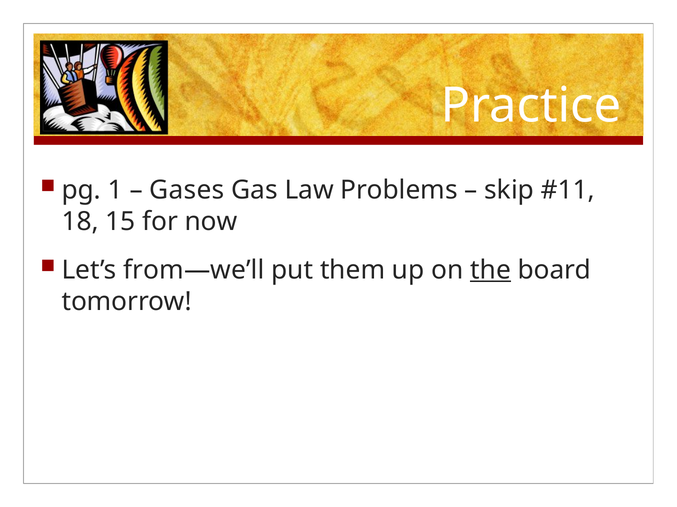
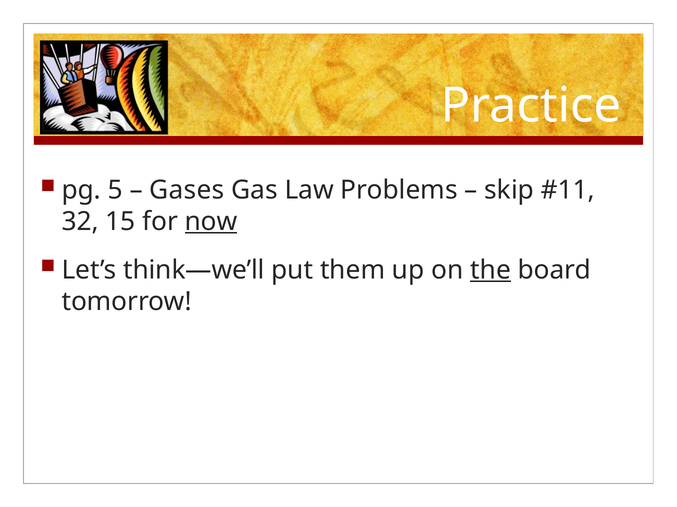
1: 1 -> 5 (115, 190)
18: 18 -> 32 (80, 222)
now underline: none -> present (211, 222)
from—we’ll: from—we’ll -> think—we’ll (194, 270)
